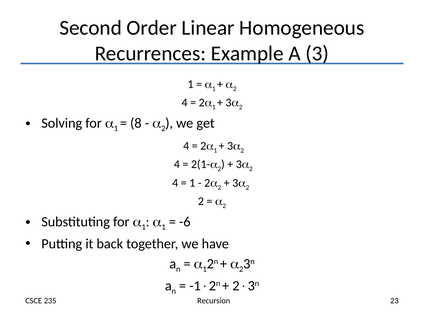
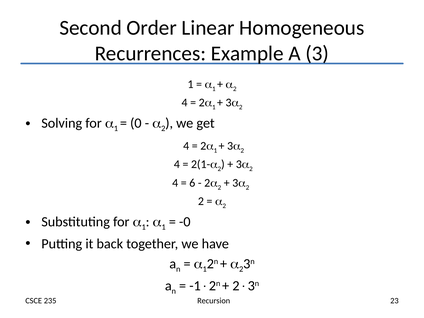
8: 8 -> 0 (136, 123)
1: 1 -> 6 (192, 183)
-6: -6 -> -0 (185, 222)
